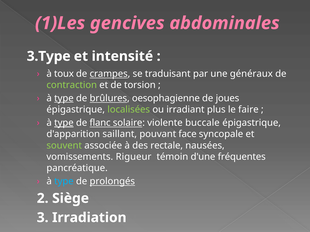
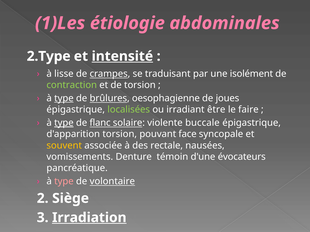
gencives: gencives -> étiologie (127, 23)
3.Type: 3.Type -> 2.Type (49, 56)
intensité underline: none -> present (122, 56)
toux: toux -> lisse (64, 74)
généraux: généraux -> isolément (251, 74)
plus: plus -> être (216, 110)
d'apparition saillant: saillant -> torsion (120, 134)
souvent colour: light green -> yellow (64, 146)
Rigueur: Rigueur -> Denture (134, 157)
fréquentes: fréquentes -> évocateurs (242, 157)
type colour: light blue -> pink (64, 182)
prolongés: prolongés -> volontaire (112, 182)
Irradiation underline: none -> present (89, 218)
